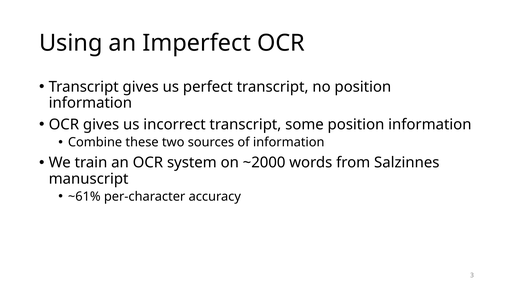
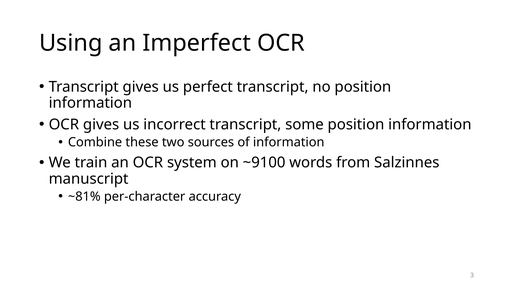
~2000: ~2000 -> ~9100 (264, 162)
~61%: ~61% -> ~81% (84, 196)
